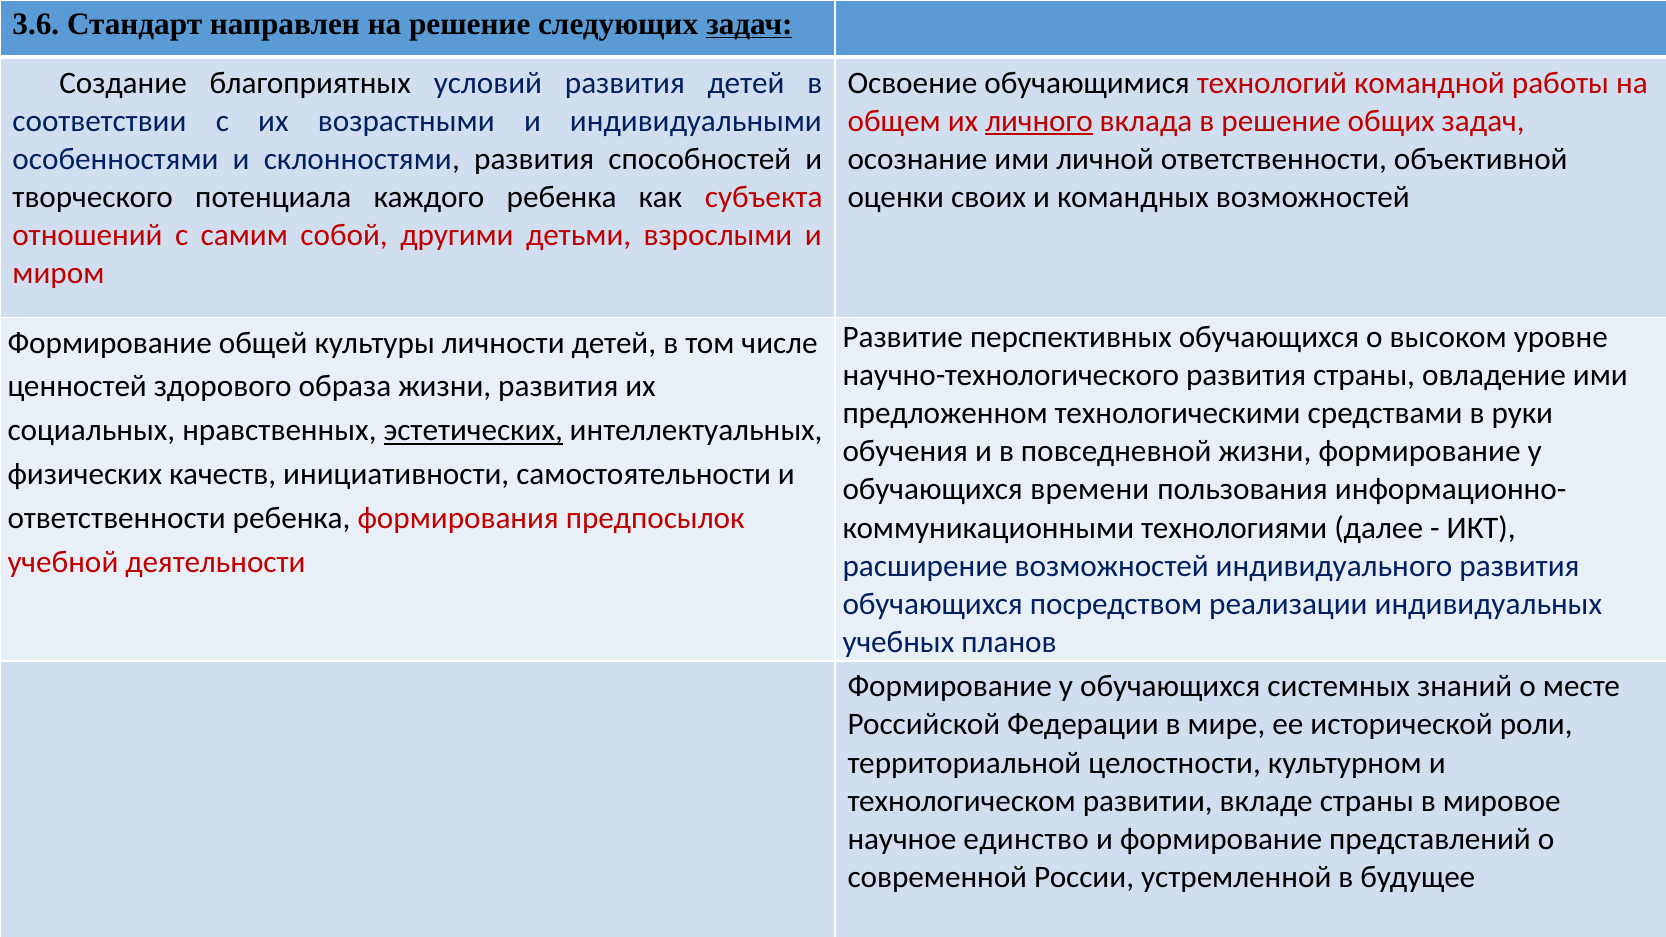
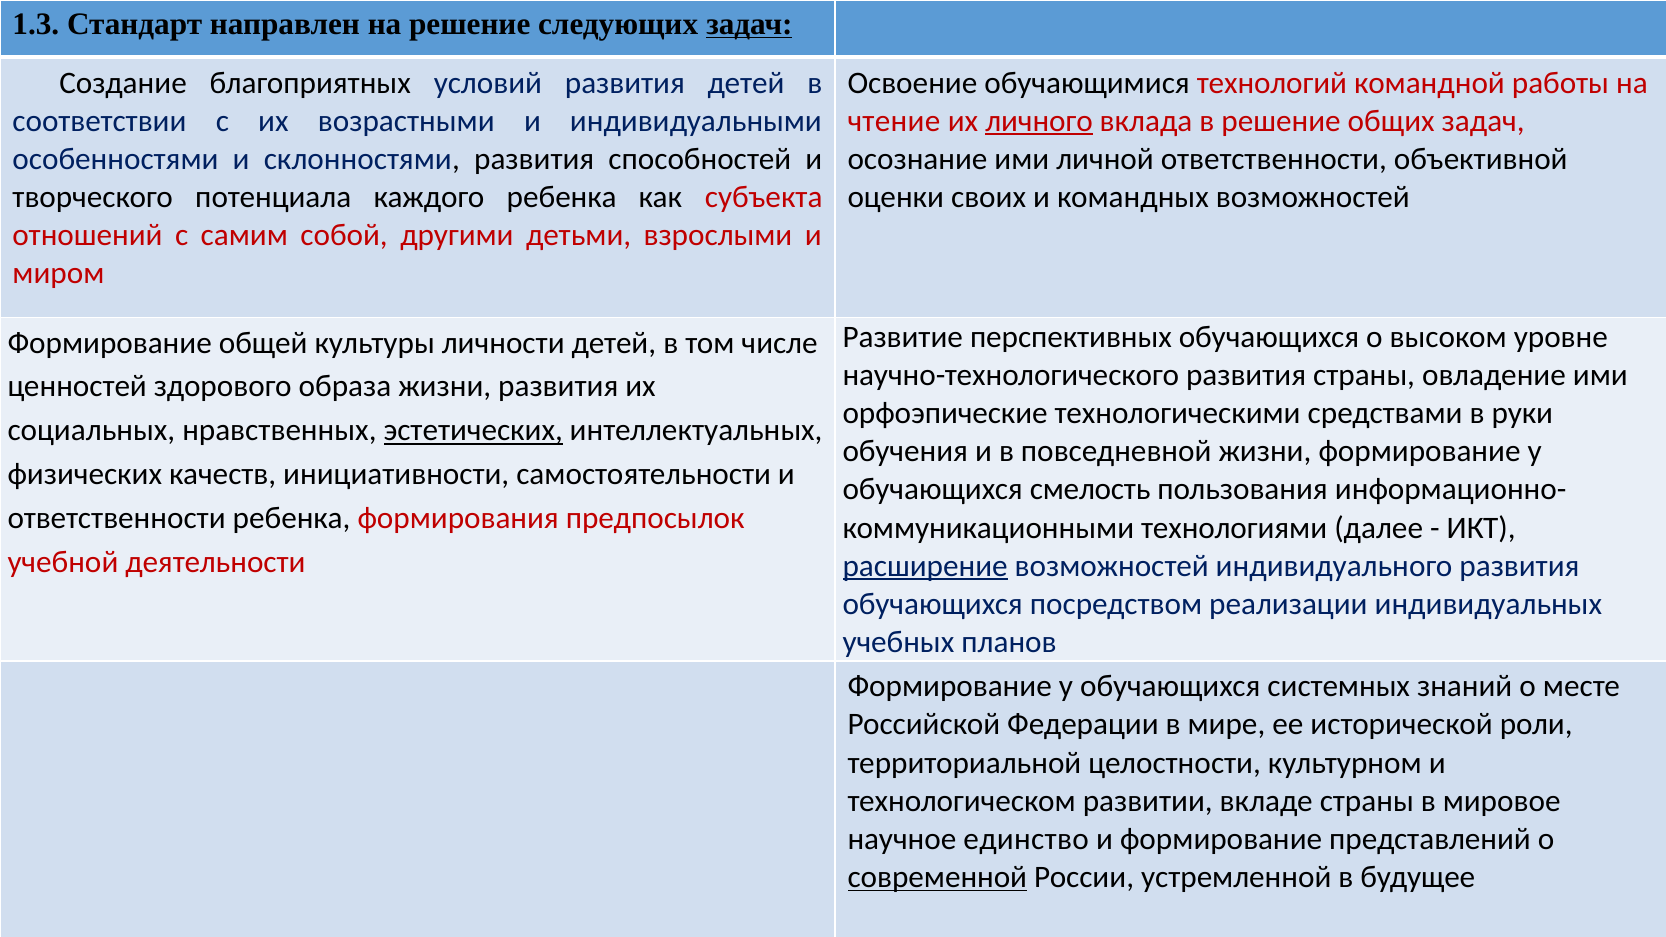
3.6: 3.6 -> 1.3 (36, 24)
общем: общем -> чтение (894, 121)
предложенном: предложенном -> орфоэпические (945, 413)
времени: времени -> смелость (1090, 490)
расширение underline: none -> present (925, 566)
современной underline: none -> present (937, 877)
